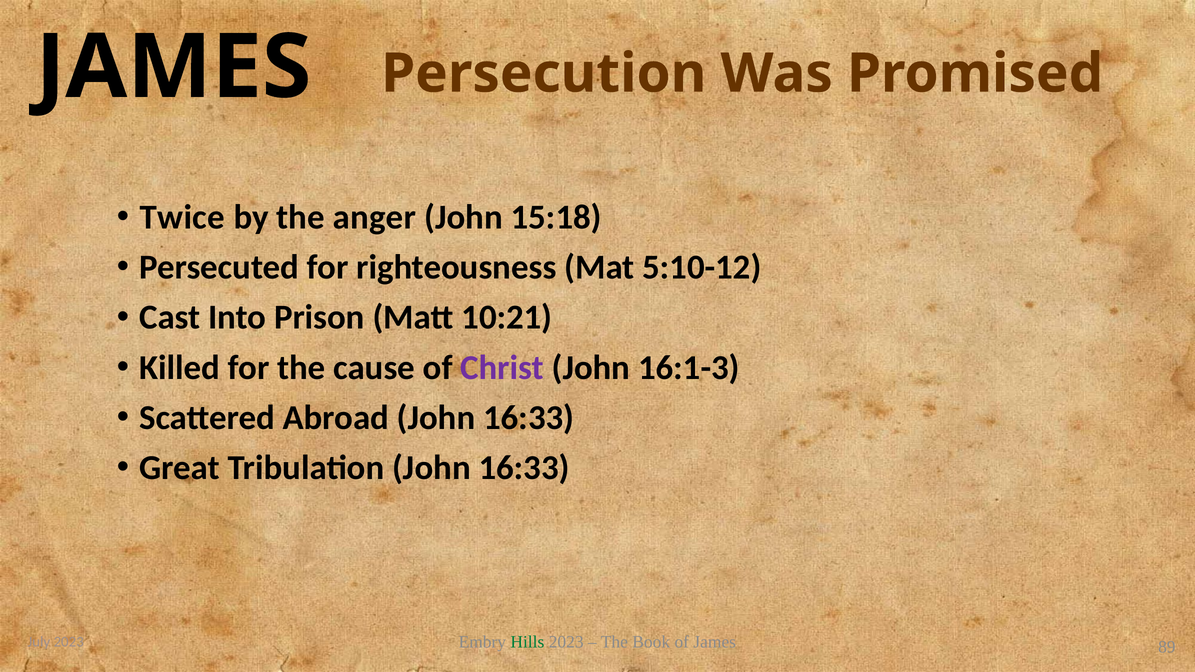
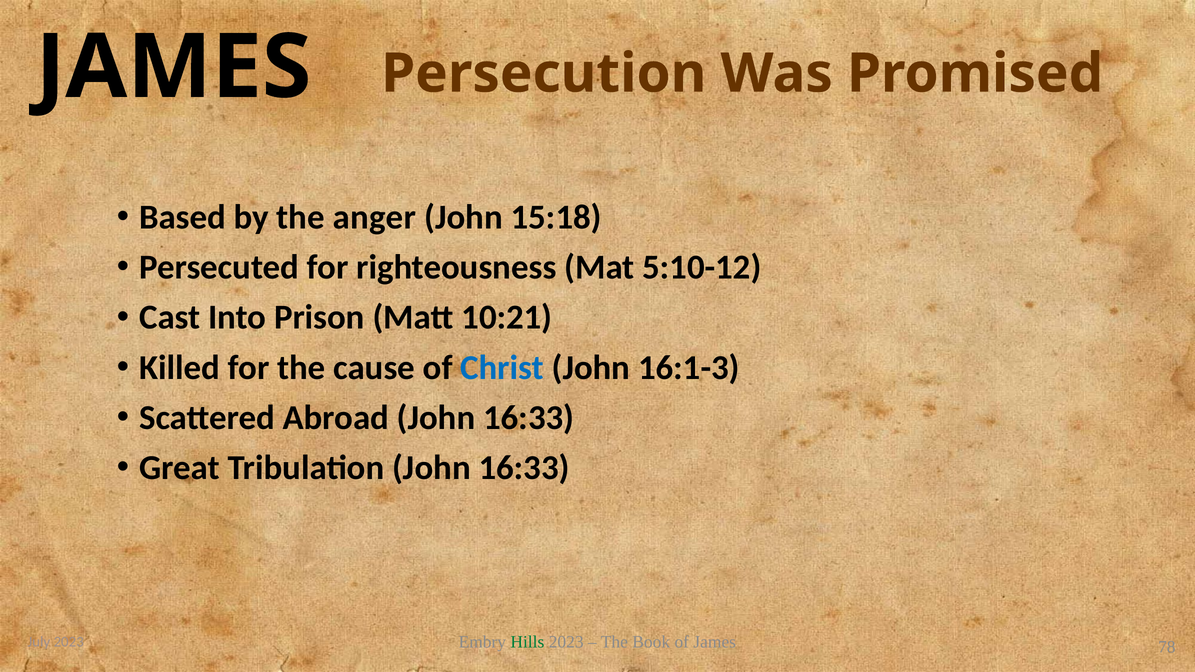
Twice: Twice -> Based (182, 217)
Christ colour: purple -> blue (502, 368)
89: 89 -> 78 (1167, 647)
